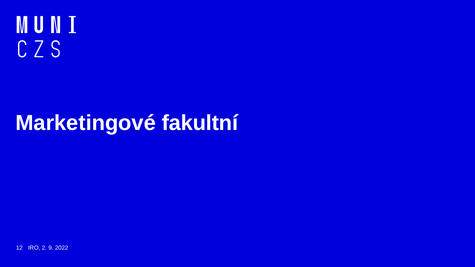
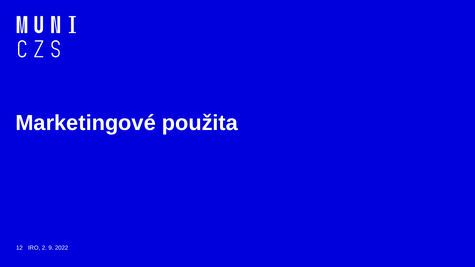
fakultní: fakultní -> použita (200, 123)
